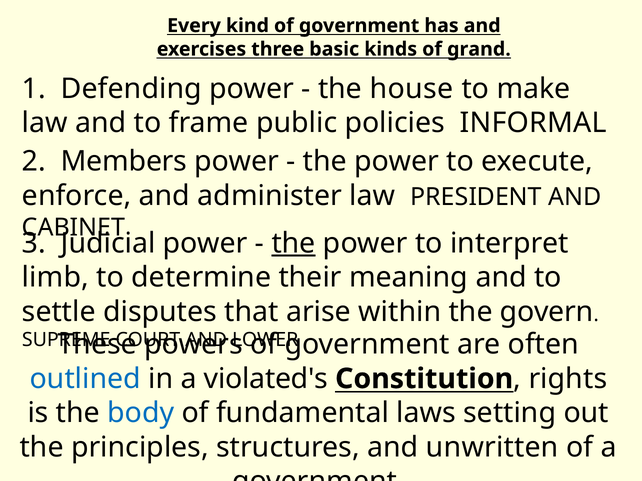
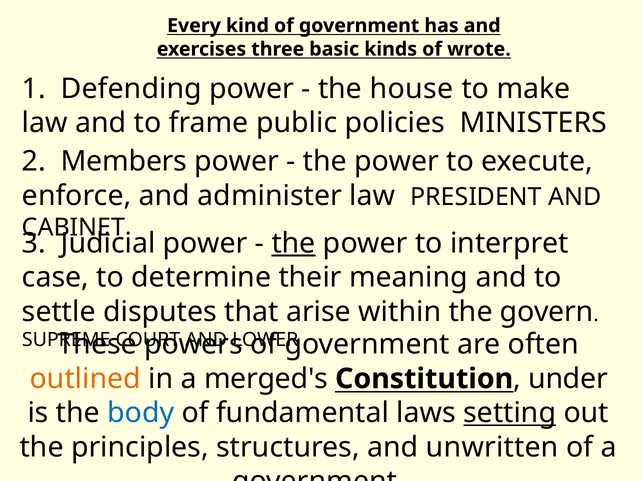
grand: grand -> wrote (479, 49)
INFORMAL: INFORMAL -> MINISTERS (533, 123)
limb: limb -> case (55, 278)
outlined colour: blue -> orange (85, 379)
violated's: violated's -> merged's (266, 379)
rights: rights -> under (568, 379)
setting underline: none -> present (510, 413)
